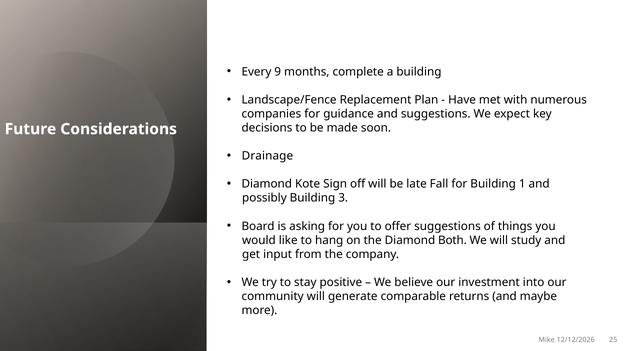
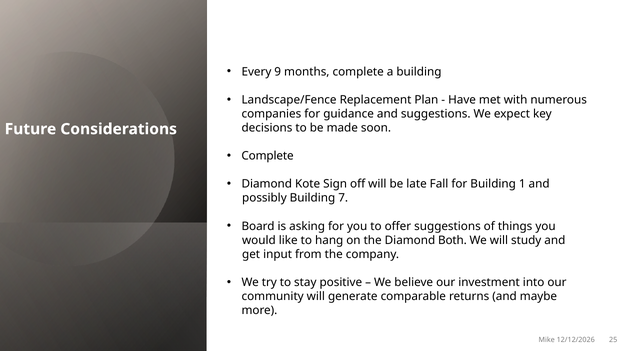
Drainage: Drainage -> Complete (268, 156)
3: 3 -> 7 (343, 198)
